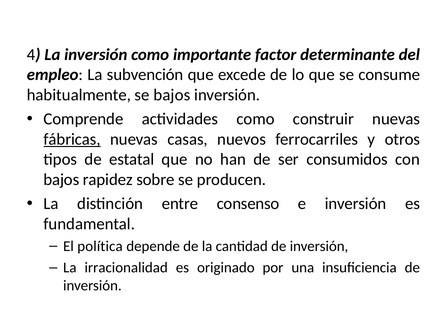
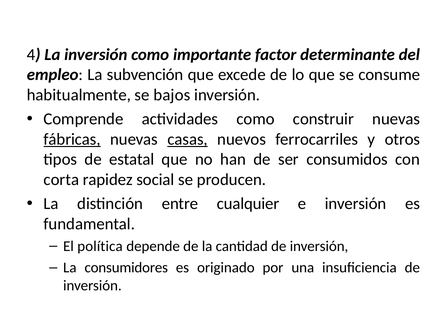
casas underline: none -> present (188, 139)
bajos: bajos -> corta (61, 179)
sobre: sobre -> social (155, 179)
consenso: consenso -> cualquier (248, 203)
irracionalidad: irracionalidad -> consumidores (126, 267)
